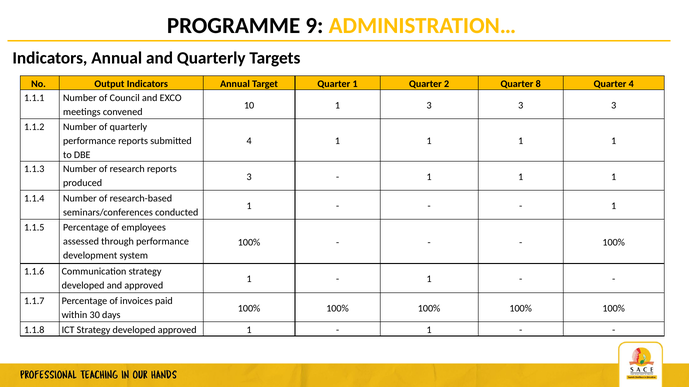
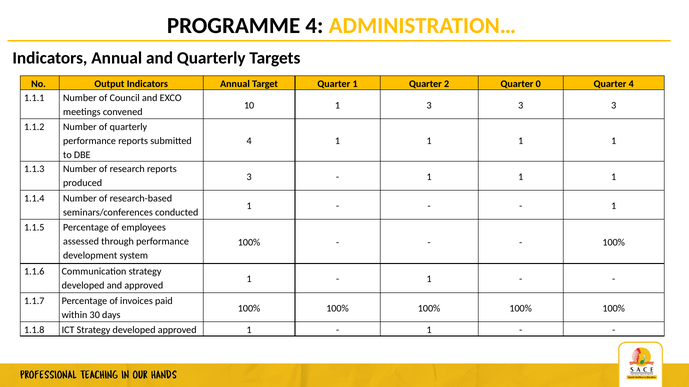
PROGRAMME 9: 9 -> 4 (314, 26)
8: 8 -> 0 (538, 84)
